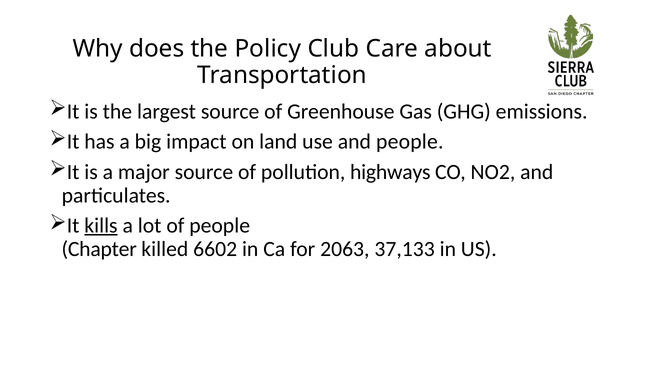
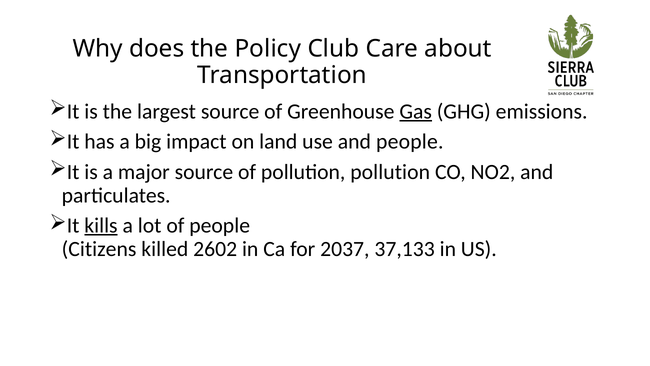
Gas underline: none -> present (416, 111)
pollution highways: highways -> pollution (390, 172)
Chapter: Chapter -> Citizens (99, 249)
6602: 6602 -> 2602 (215, 249)
2063: 2063 -> 2037 (345, 249)
